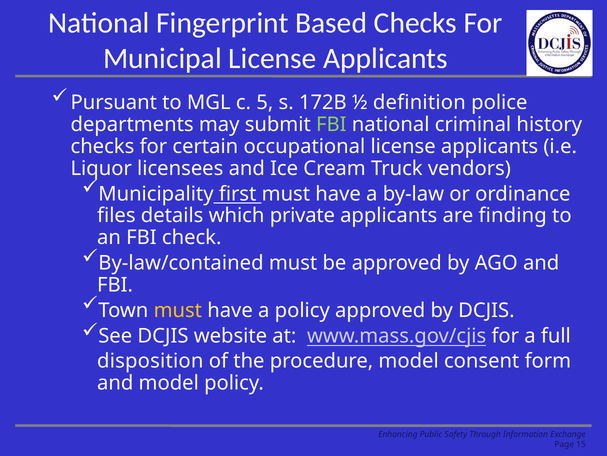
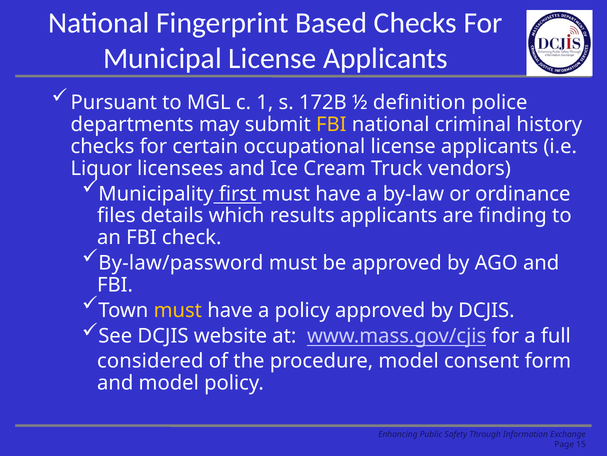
5: 5 -> 1 (265, 103)
FBI colour: light green -> yellow (331, 124)
private: private -> results (302, 215)
By-law/contained: By-law/contained -> By-law/password (181, 263)
disposition: disposition -> considered (150, 360)
